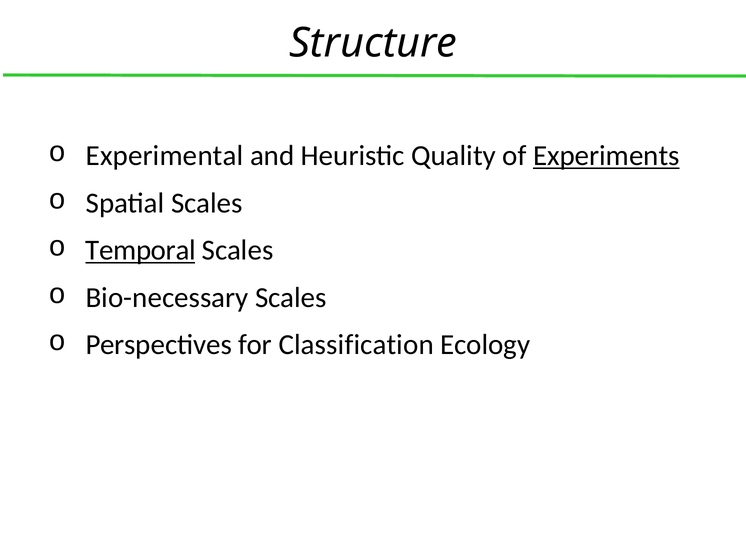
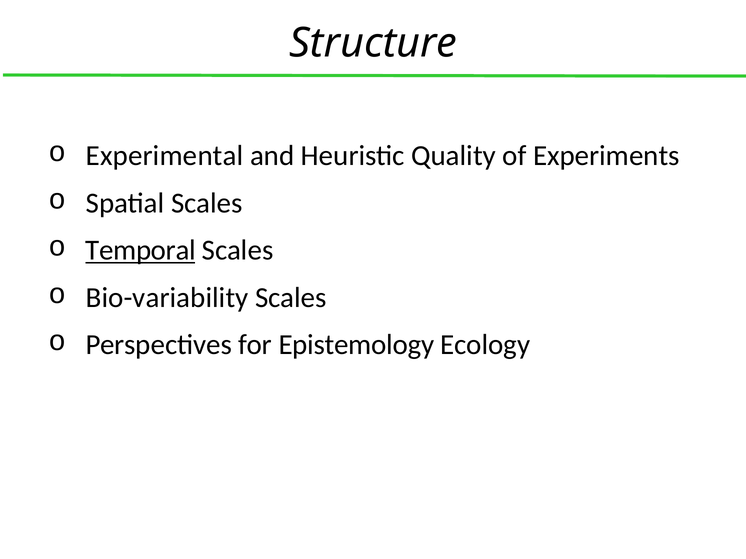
Experiments underline: present -> none (606, 156)
Bio-necessary: Bio-necessary -> Bio-variability (167, 298)
Classification: Classification -> Epistemology (356, 345)
